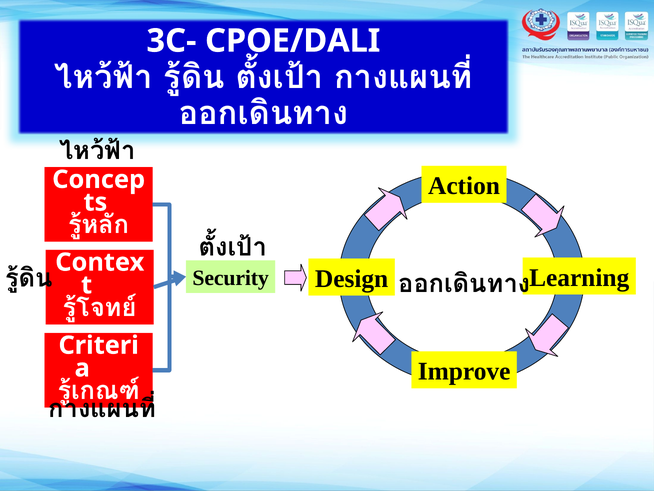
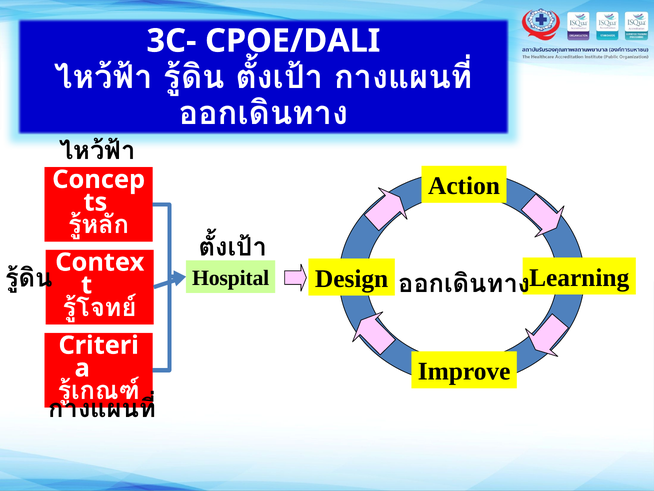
Security: Security -> Hospital (231, 278)
